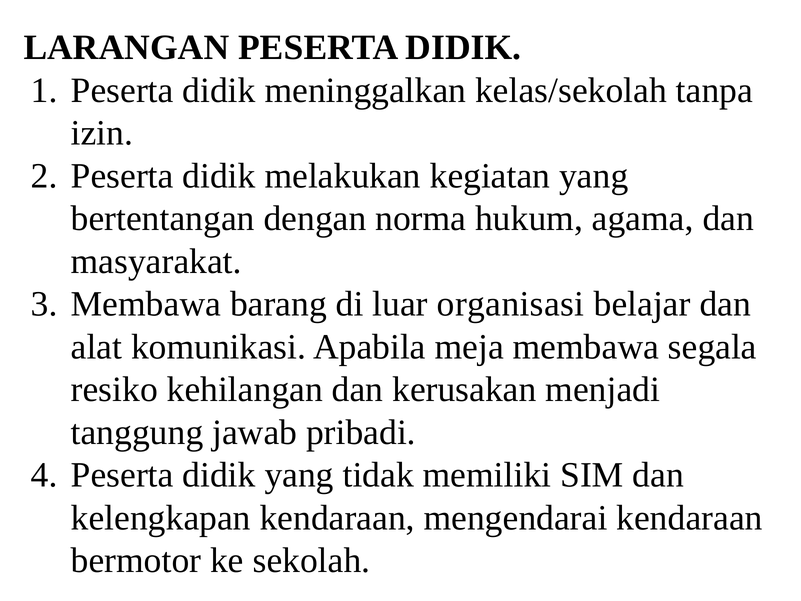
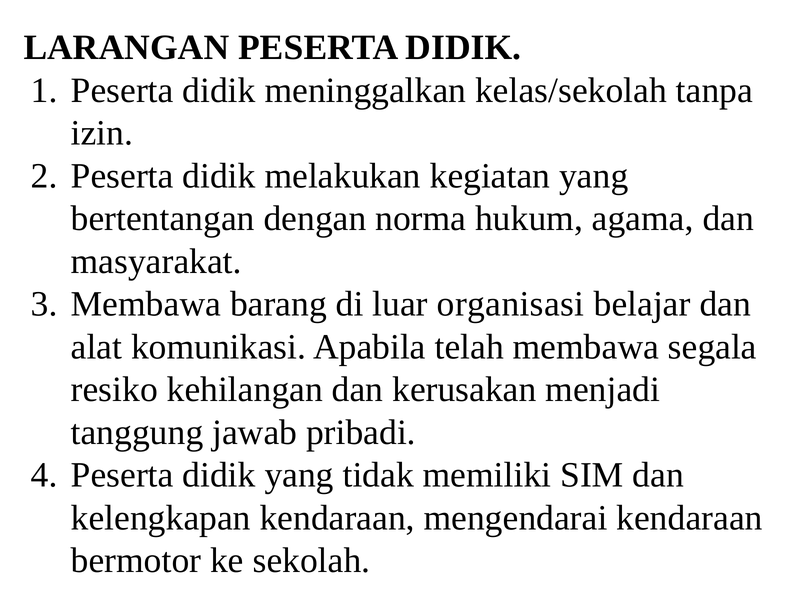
meja: meja -> telah (469, 347)
